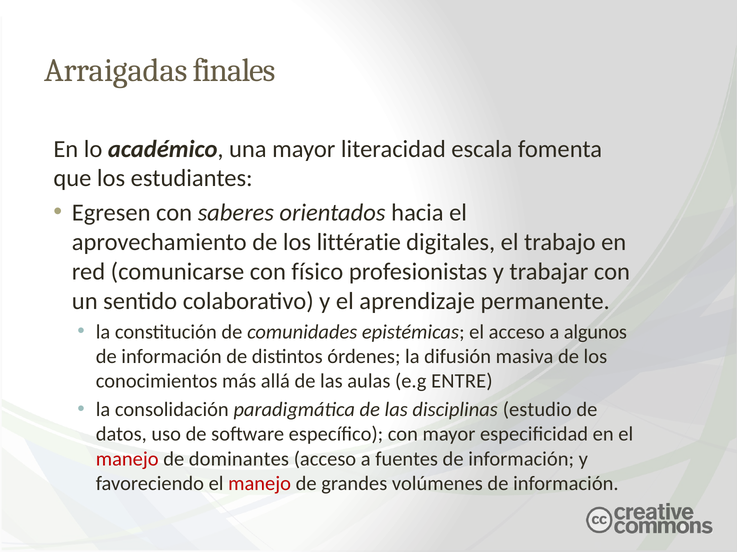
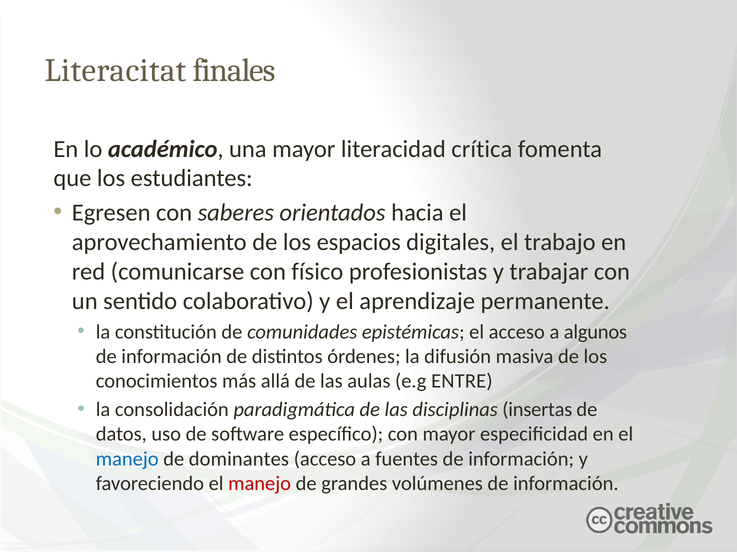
Arraigadas: Arraigadas -> Literacitat (116, 70)
escala: escala -> crítica (482, 149)
littératie: littératie -> espacios (359, 242)
estudio: estudio -> insertas (537, 410)
manejo colour: red -> blue (127, 459)
